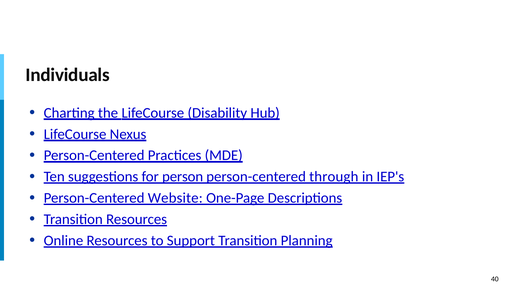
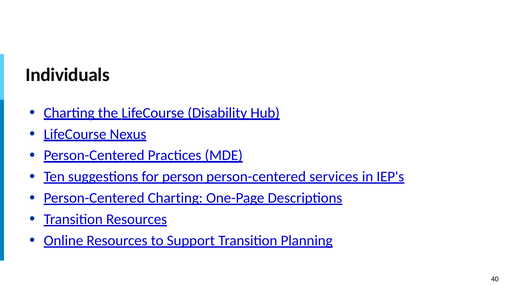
through: through -> services (334, 177)
Person-Centered Website: Website -> Charting (175, 198)
